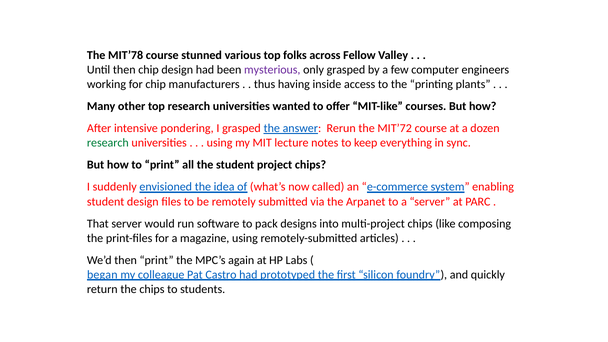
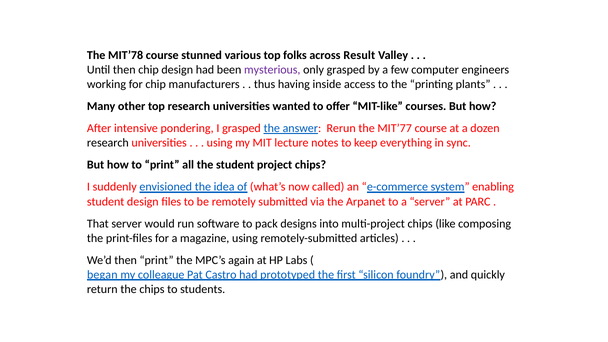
Fellow: Fellow -> Result (359, 55)
MIT’72: MIT’72 -> MIT’77 (395, 128)
research colour: green -> black (108, 143)
